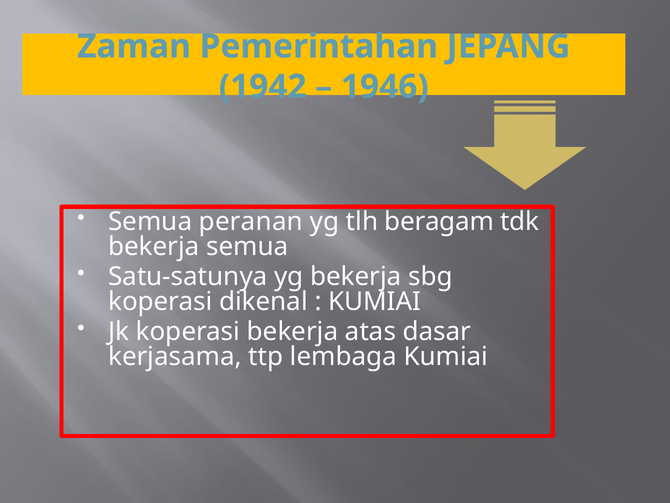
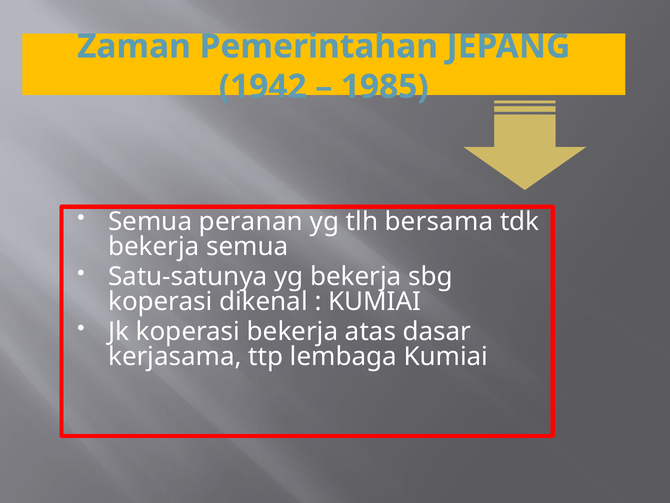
1946: 1946 -> 1985 (385, 87)
beragam: beragam -> bersama (439, 221)
